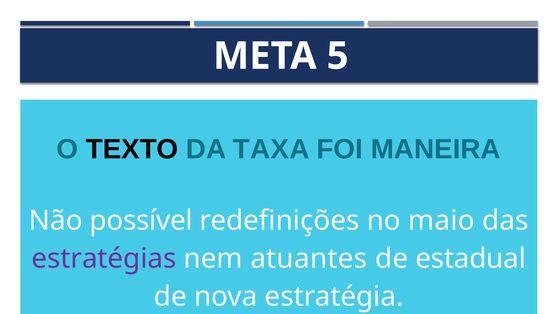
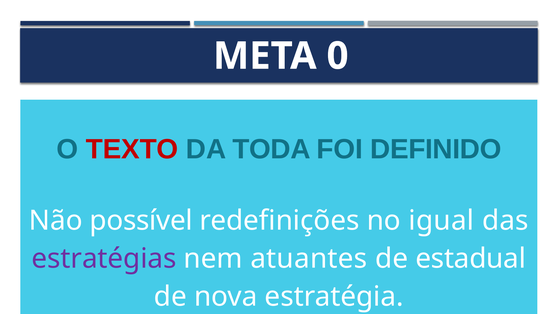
5: 5 -> 0 (338, 56)
TEXTO colour: black -> red (132, 149)
TAXA: TAXA -> TODA (272, 149)
MANEIRA: MANEIRA -> DEFINIDO (436, 149)
maio: maio -> igual (441, 221)
